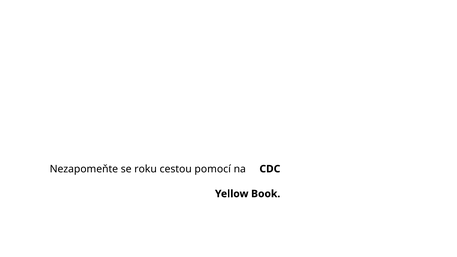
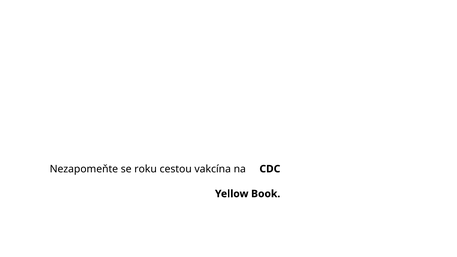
pomocí: pomocí -> vakcína (213, 169)
